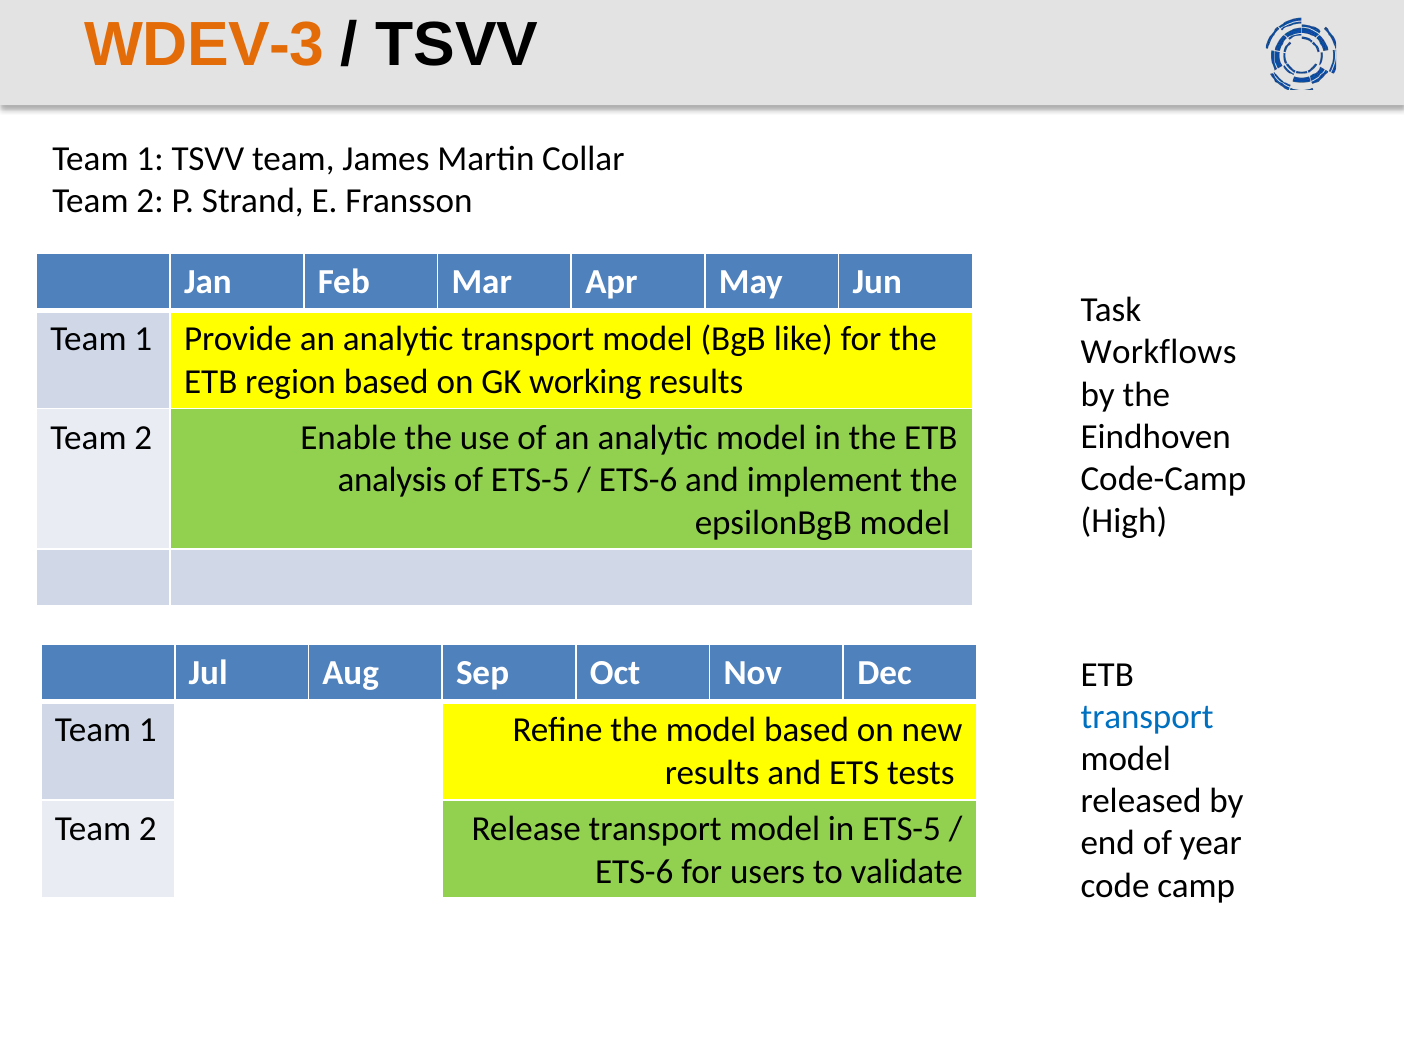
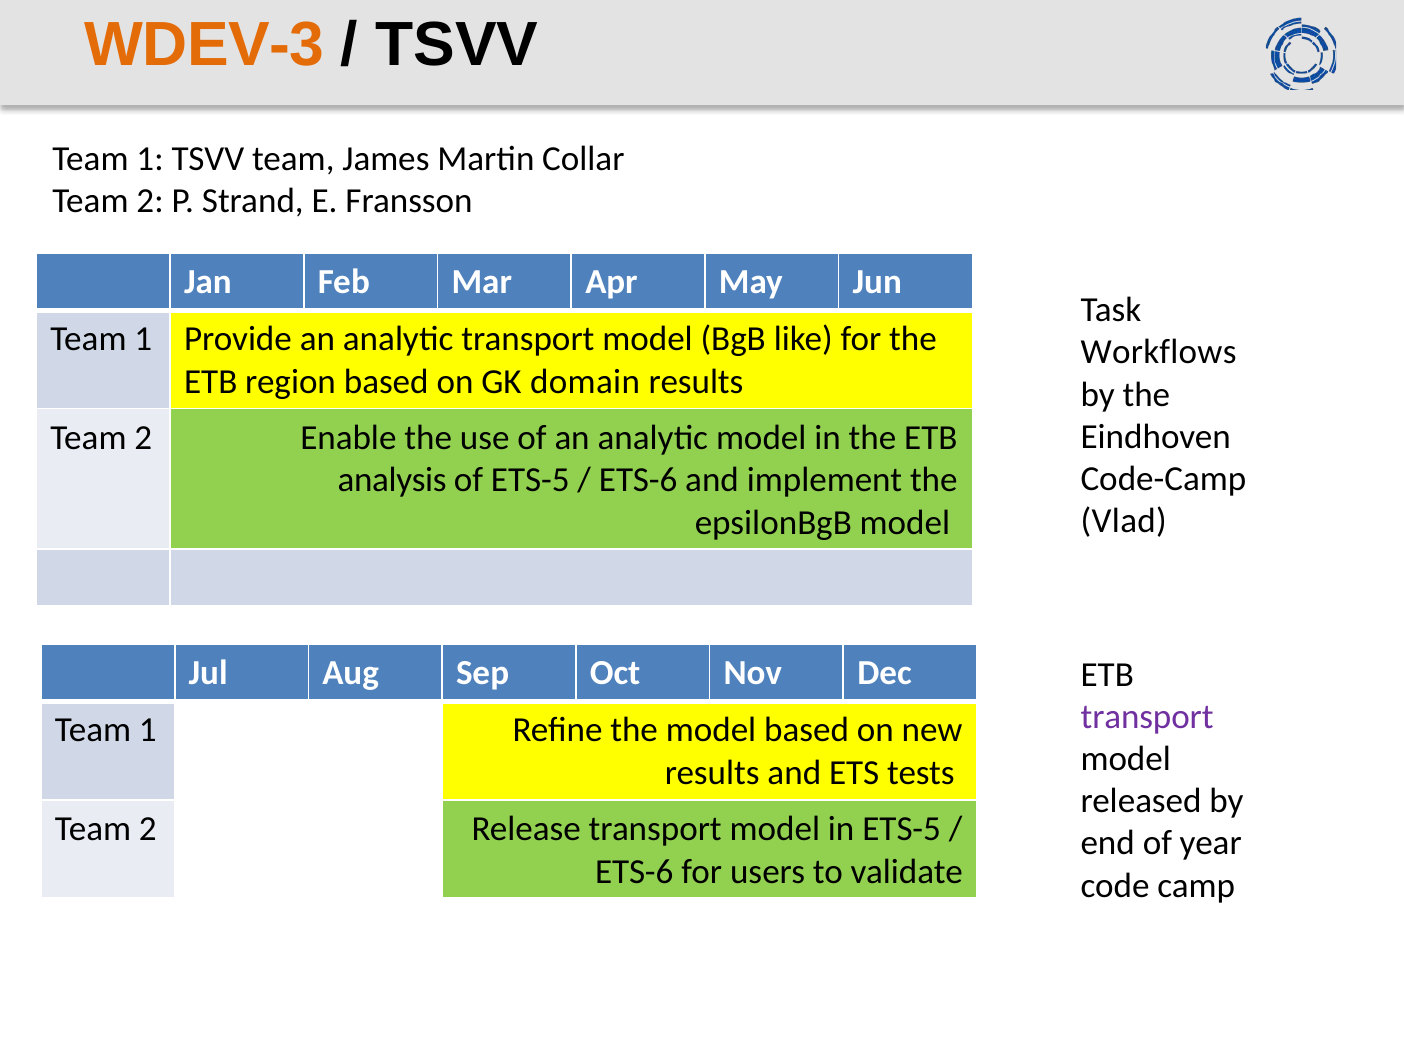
working: working -> domain (585, 382)
High: High -> Vlad (1124, 521)
transport colour: blue -> purple (1147, 717)
